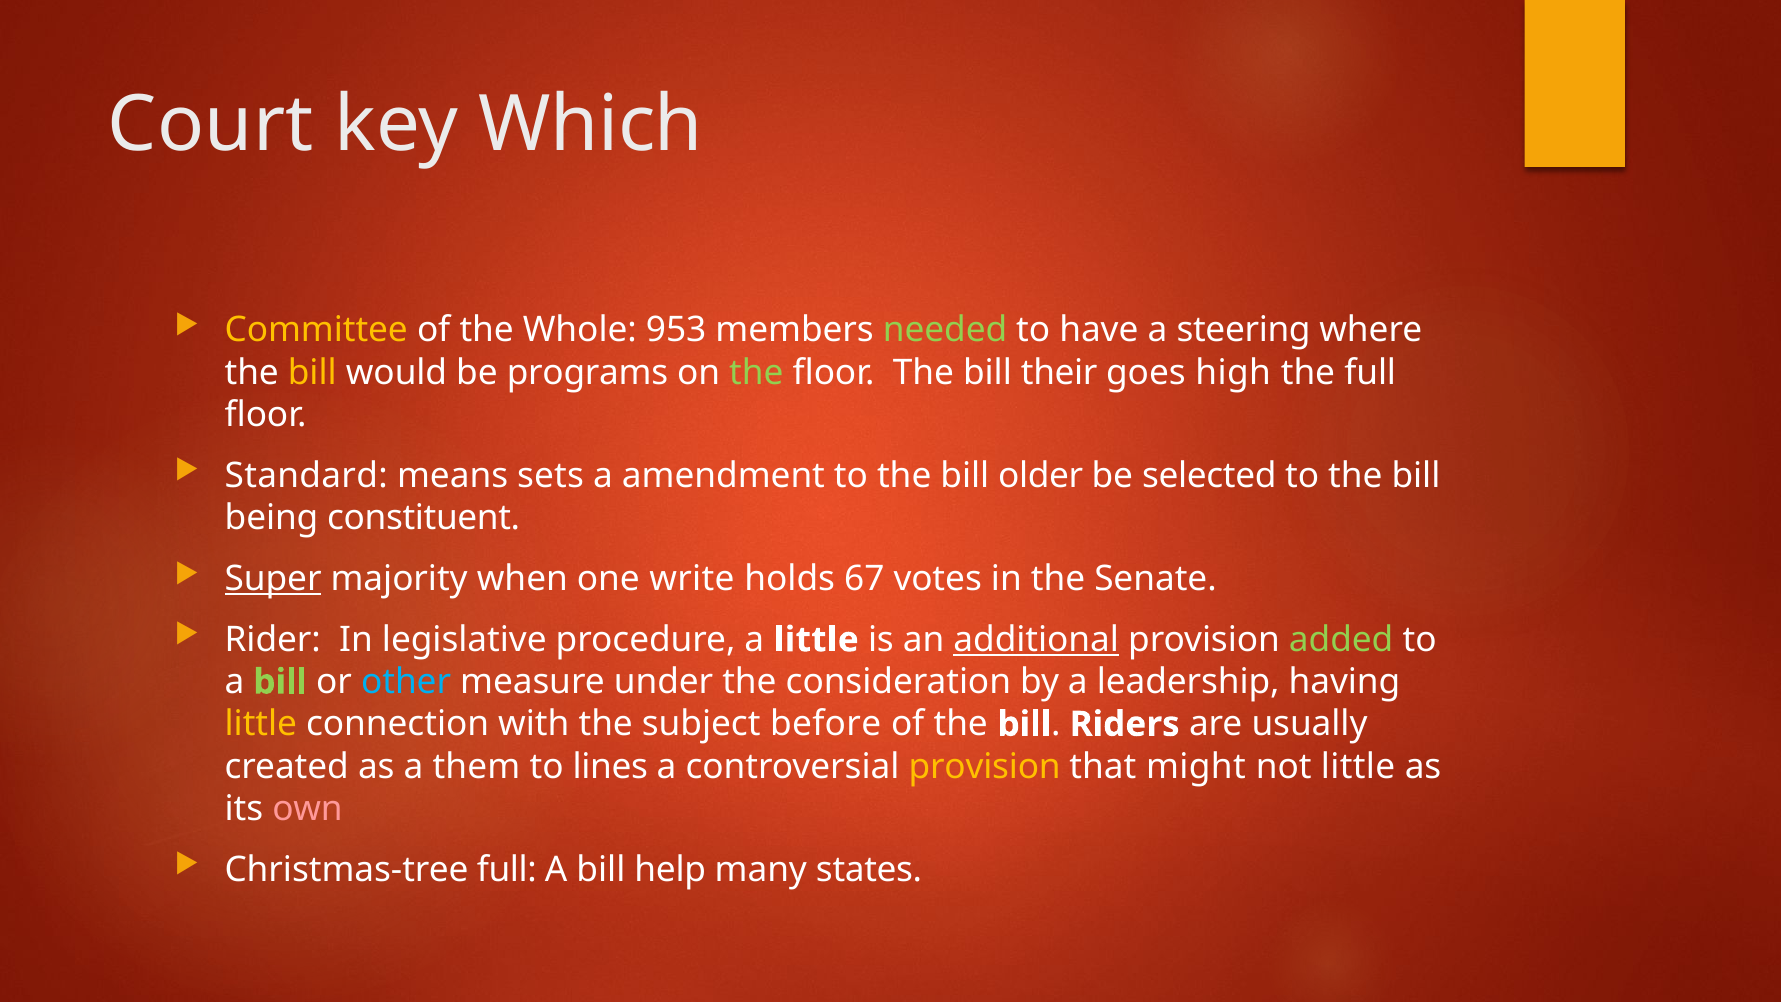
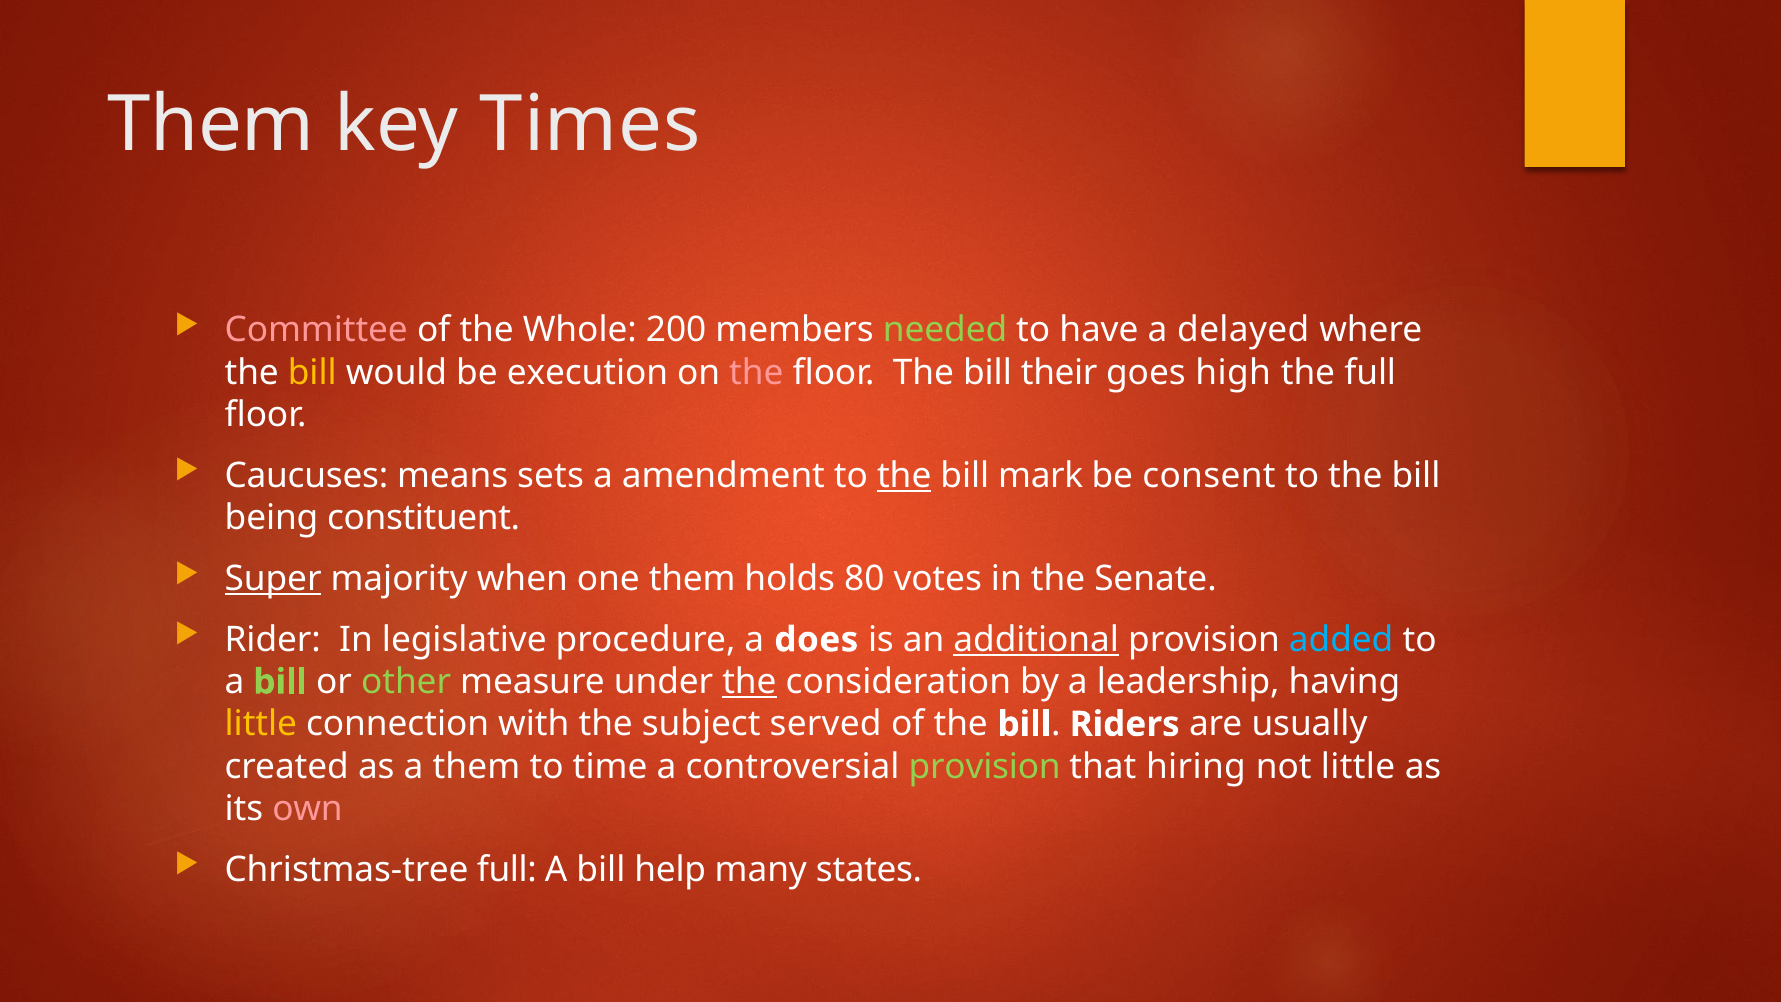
Court: Court -> Them (211, 125)
Which: Which -> Times (590, 125)
Committee colour: yellow -> pink (316, 330)
953: 953 -> 200 (676, 330)
steering: steering -> delayed (1243, 330)
programs: programs -> execution (587, 372)
the colour: light green -> pink (756, 372)
Standard: Standard -> Caucuses (306, 476)
the underline: none -> present (904, 476)
older: older -> mark (1041, 476)
selected: selected -> consent (1209, 476)
one write: write -> them (692, 579)
67: 67 -> 80 (864, 579)
a little: little -> does (816, 640)
added colour: light green -> light blue (1341, 640)
other colour: light blue -> light green (406, 682)
the underline: none -> present (749, 682)
before: before -> served (826, 724)
lines: lines -> time (610, 766)
provision colour: yellow -> light green (985, 766)
might: might -> hiring (1196, 766)
